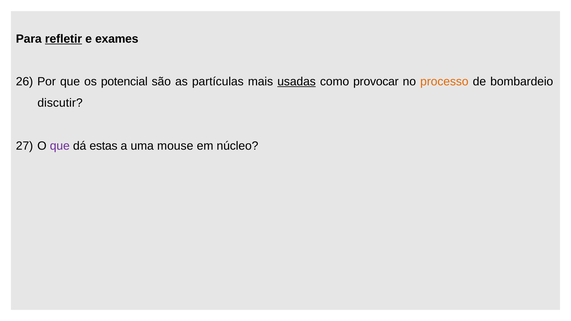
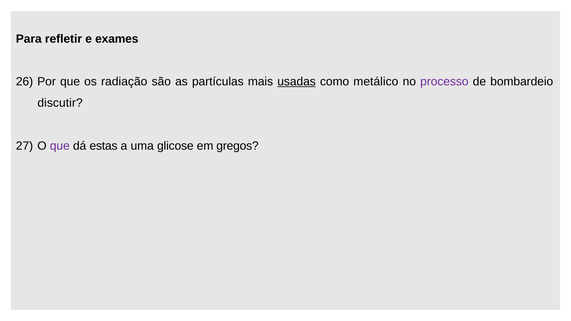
refletir underline: present -> none (63, 39)
potencial: potencial -> radiação (124, 82)
provocar: provocar -> metálico (376, 82)
processo colour: orange -> purple (444, 82)
mouse: mouse -> glicose (175, 146)
núcleo: núcleo -> gregos (238, 146)
